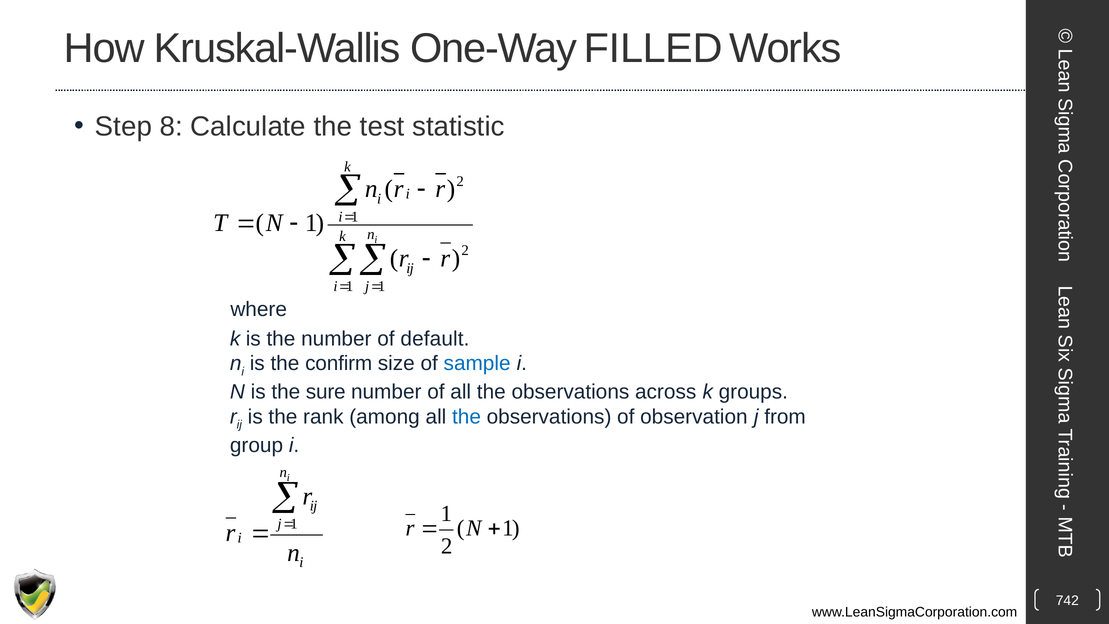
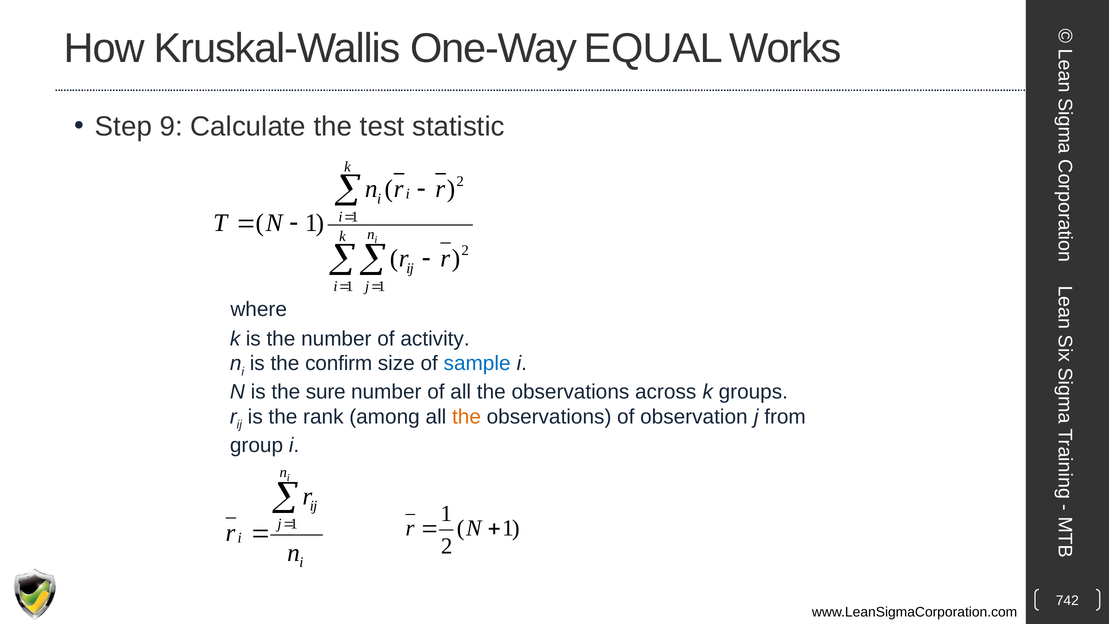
FILLED: FILLED -> EQUAL (653, 48)
8: 8 -> 9 (171, 127)
default: default -> activity (435, 339)
the colour: blue -> orange (467, 417)
